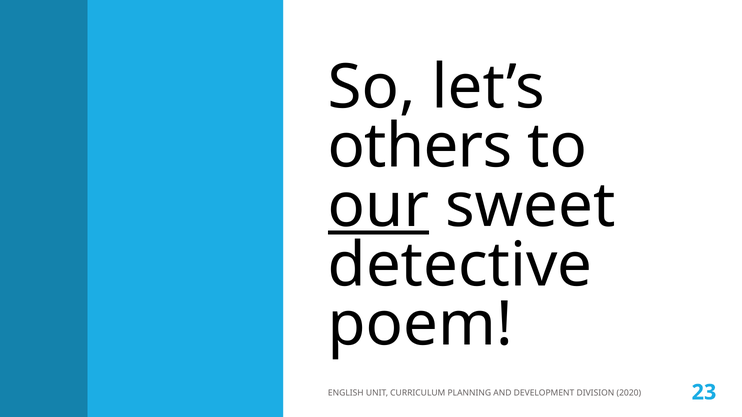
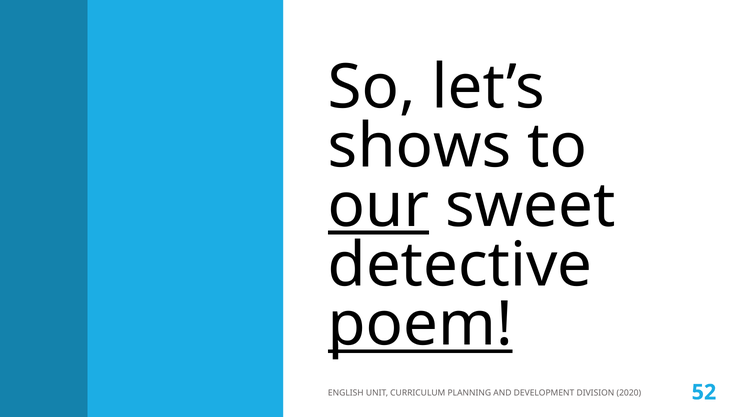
others: others -> shows (420, 147)
poem underline: none -> present (420, 325)
23: 23 -> 52 (704, 393)
